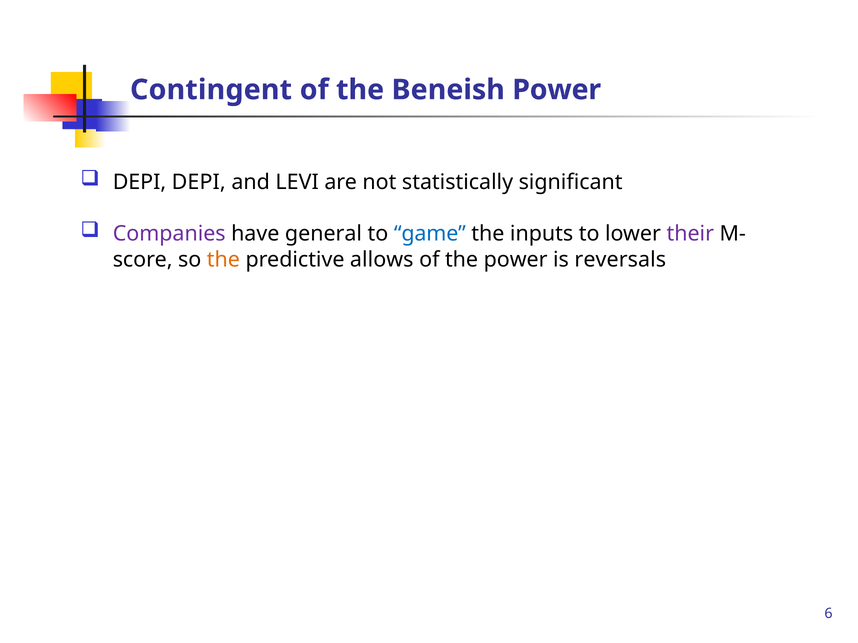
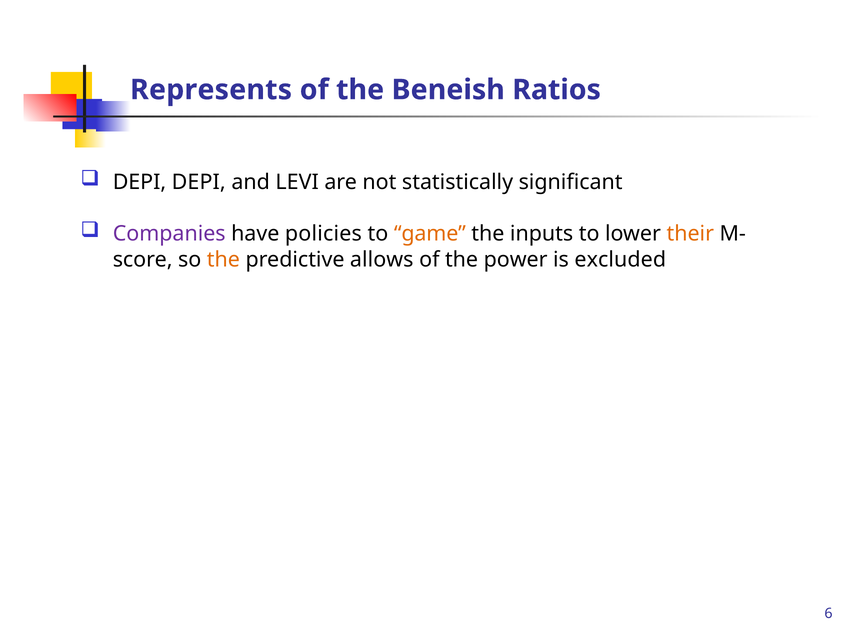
Contingent: Contingent -> Represents (211, 90)
Beneish Power: Power -> Ratios (557, 90)
general: general -> policies (323, 234)
game colour: blue -> orange (430, 234)
their colour: purple -> orange (690, 234)
reversals: reversals -> excluded (620, 260)
